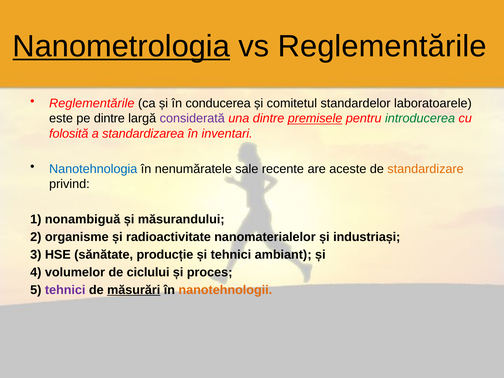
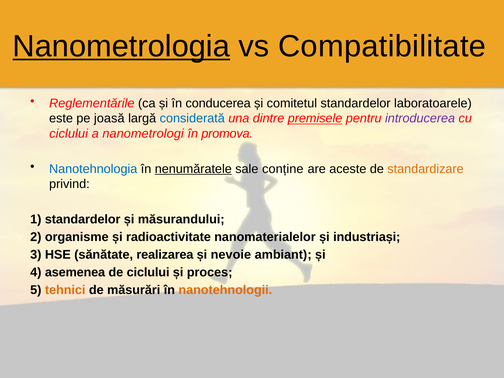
vs Reglementările: Reglementările -> Compatibilitate (382, 46)
pe dintre: dintre -> joasă (109, 118)
considerată colour: purple -> blue (192, 118)
introducerea colour: green -> purple (420, 118)
folosită: folosită -> ciclului (69, 134)
standardizarea: standardizarea -> nanometrologi (143, 134)
inventari: inventari -> promova (227, 134)
nenumăratele underline: none -> present (193, 169)
recente: recente -> conține (283, 169)
1 nonambiguă: nonambiguă -> standardelor (83, 219)
producție: producție -> realizarea (165, 255)
și tehnici: tehnici -> nevoie (231, 255)
volumelor: volumelor -> asemenea (75, 272)
tehnici colour: purple -> orange (65, 290)
măsurări underline: present -> none (134, 290)
